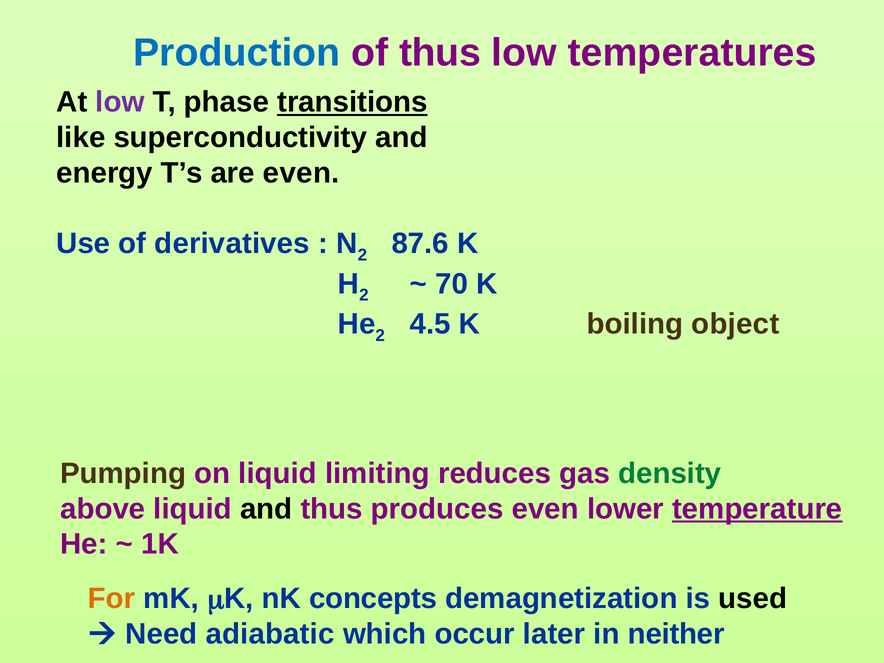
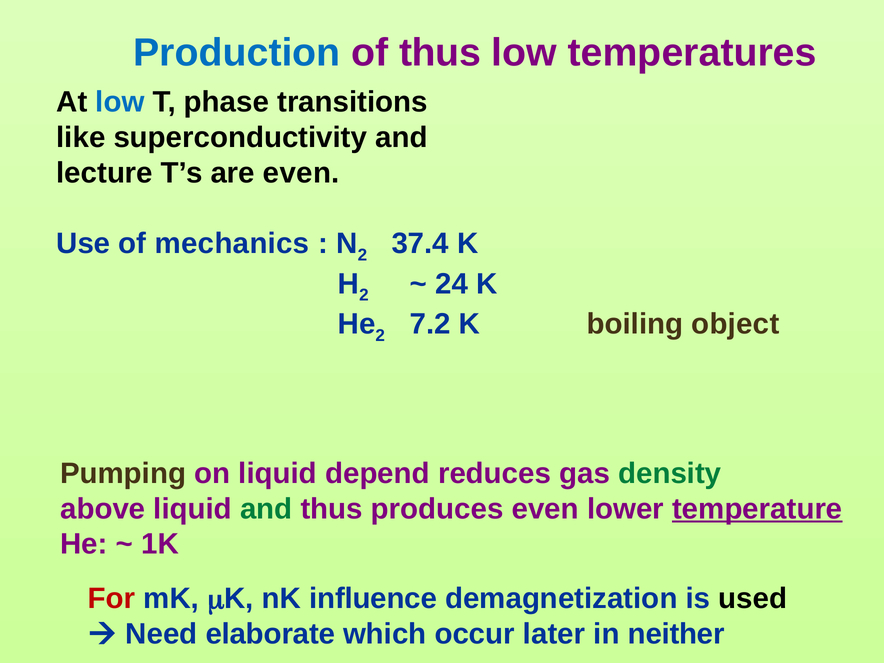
low colour: purple -> blue (120, 102)
transitions underline: present -> none (352, 102)
energy: energy -> lecture (105, 173)
derivatives: derivatives -> mechanics (232, 244)
87.6: 87.6 -> 37.4 (420, 244)
70: 70 -> 24 (452, 284)
4.5: 4.5 -> 7.2 (430, 324)
limiting: limiting -> depend (377, 473)
and colour: black -> green (266, 509)
For colour: orange -> red (112, 599)
concepts: concepts -> influence (373, 599)
adiabatic: adiabatic -> elaborate (270, 634)
